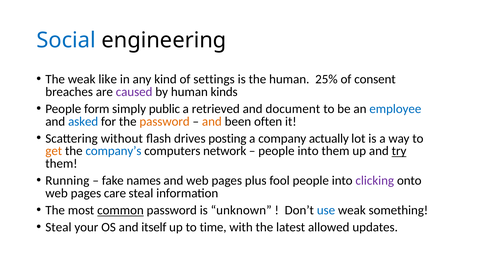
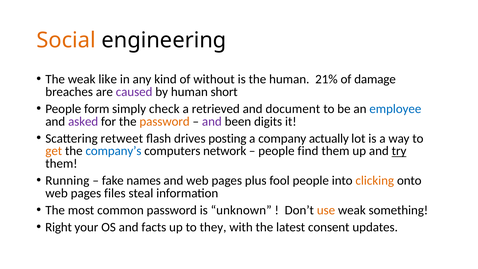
Social colour: blue -> orange (66, 40)
settings: settings -> without (214, 79)
25%: 25% -> 21% (326, 79)
consent: consent -> damage (375, 79)
kinds: kinds -> short (224, 92)
public: public -> check (164, 109)
asked colour: blue -> purple (83, 121)
and colour: orange -> purple (212, 121)
often: often -> digits (268, 121)
without: without -> retweet (122, 138)
into: into -> find (308, 151)
clicking colour: purple -> orange (375, 181)
care: care -> files (115, 193)
common underline: present -> none (120, 210)
use colour: blue -> orange (326, 210)
Steal: Steal -> Right (59, 227)
itself: itself -> facts (154, 227)
time: time -> they (213, 227)
allowed: allowed -> consent (329, 227)
